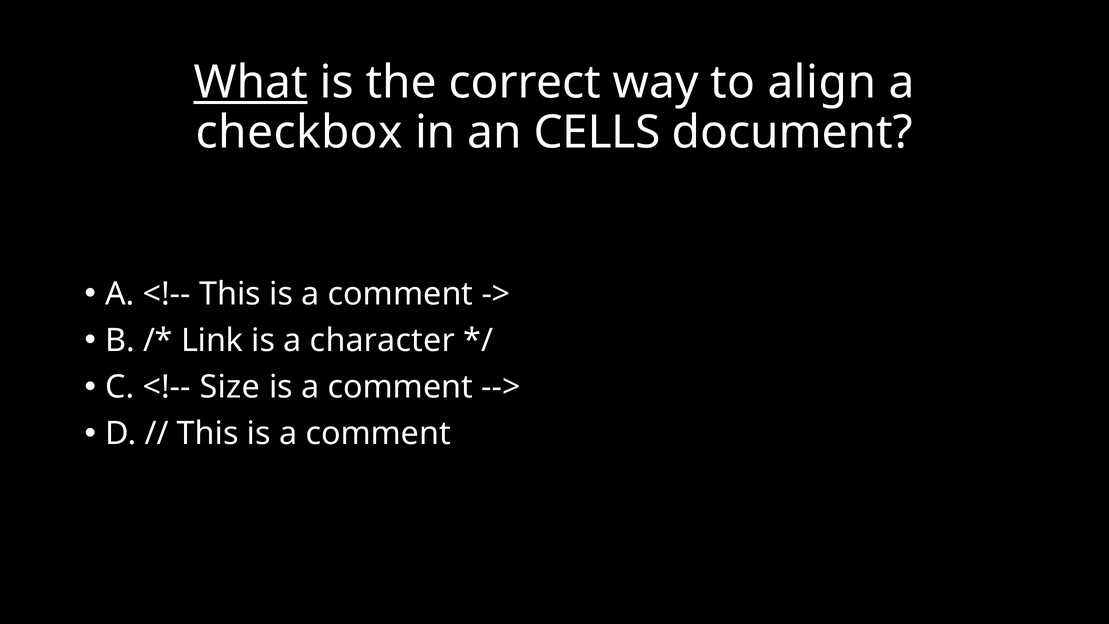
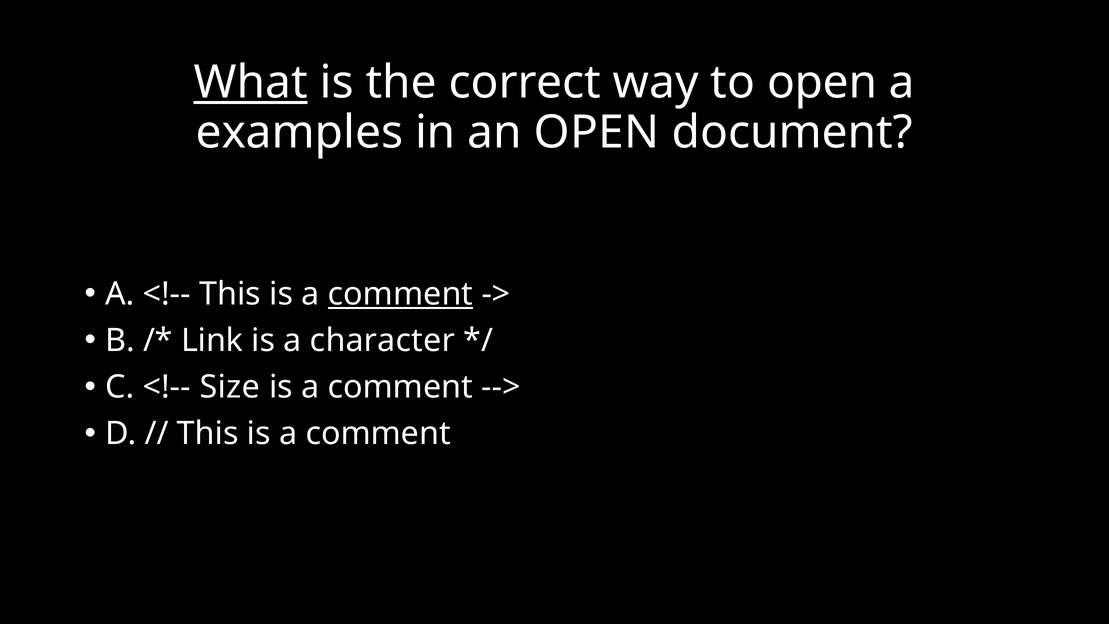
to align: align -> open (822, 83)
checkbox: checkbox -> examples (299, 133)
an CELLS: CELLS -> OPEN (597, 133)
comment underline: none -> present (401, 294)
